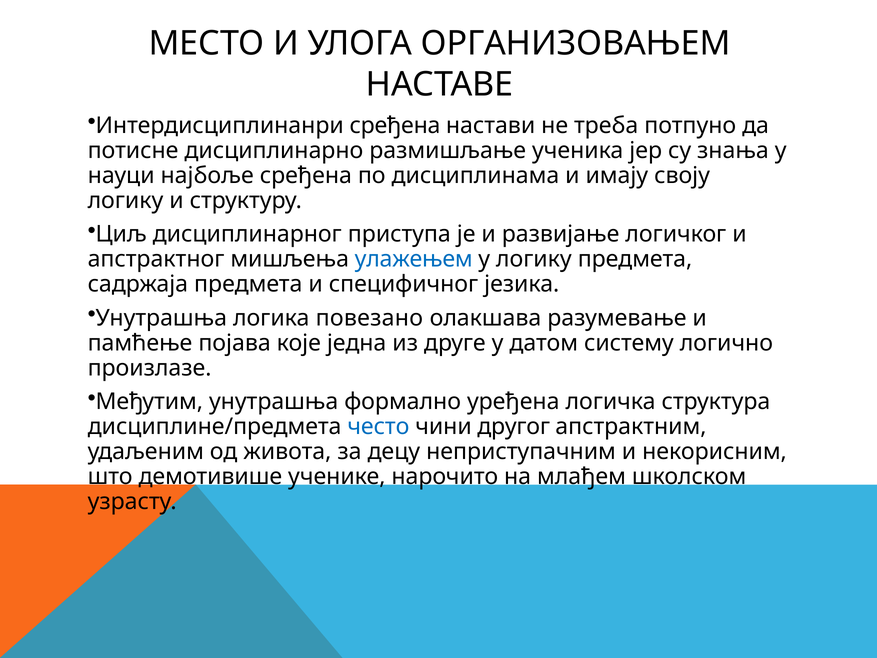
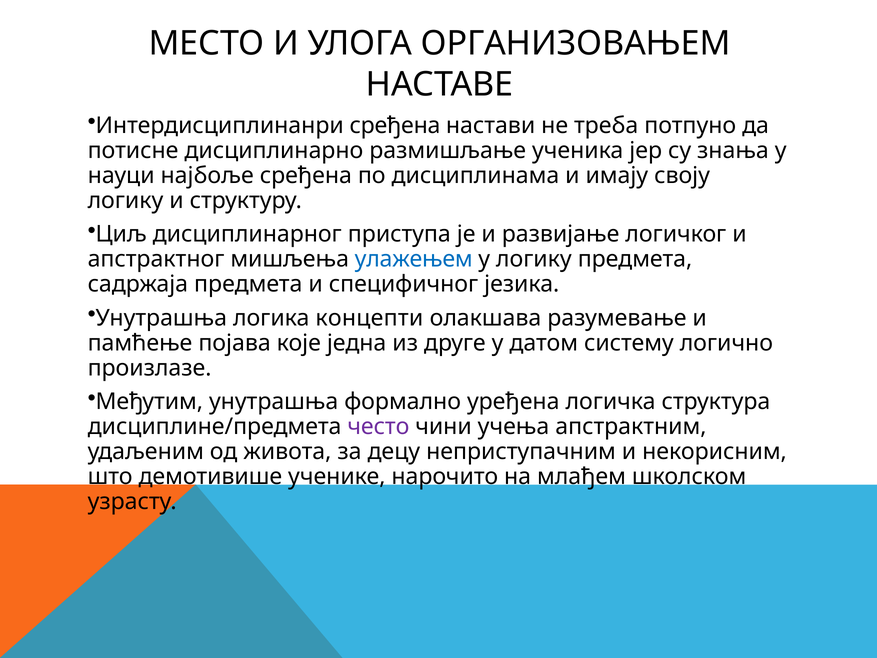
повезано: повезано -> концепти (369, 318)
често colour: blue -> purple (378, 427)
другог: другог -> учења (514, 427)
